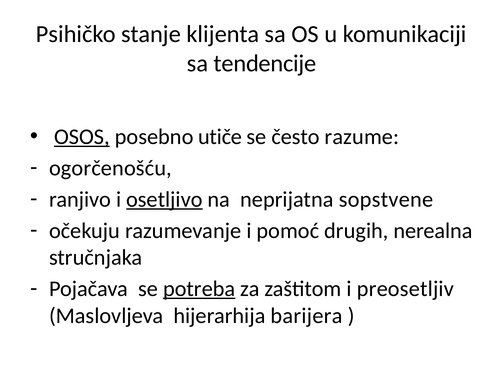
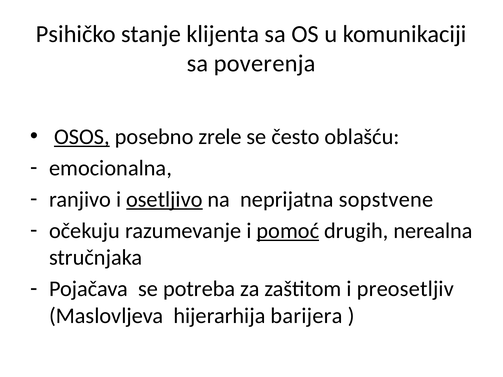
tendencije: tendencije -> poverenja (265, 63)
utiče: utiče -> zrele (220, 137)
razume: razume -> oblašću (362, 137)
ogorčenošću: ogorčenošću -> emocionalna (111, 168)
pomoć underline: none -> present (288, 231)
potreba underline: present -> none (199, 289)
